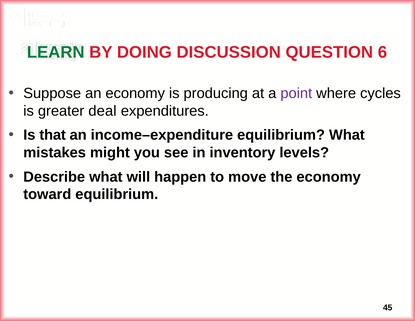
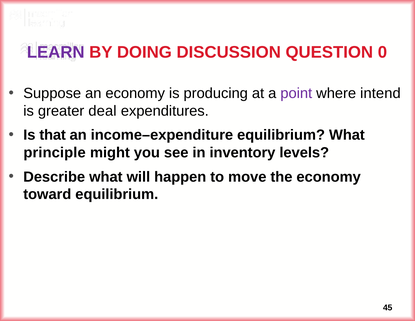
LEARN colour: green -> purple (56, 52)
6: 6 -> 0 (382, 52)
cycles: cycles -> intend (380, 93)
mistakes: mistakes -> principle (55, 153)
